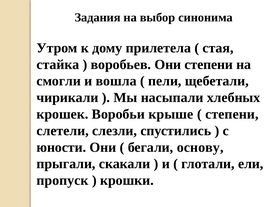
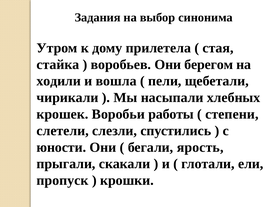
Они степени: степени -> берегом (209, 65)
смогли: смогли -> ходили (59, 81)
крыше: крыше -> работы (171, 115)
основу: основу -> ярость (200, 148)
